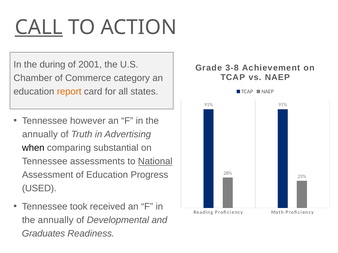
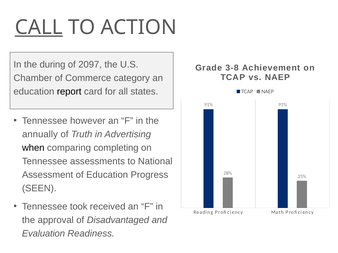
2001: 2001 -> 2097 (90, 65)
report colour: orange -> black (69, 92)
substantial: substantial -> completing (116, 148)
National underline: present -> none (155, 162)
USED: USED -> SEEN (39, 189)
annually: annually -> approval (56, 220)
Developmental: Developmental -> Disadvantaged (118, 220)
Graduates: Graduates -> Evaluation (43, 234)
